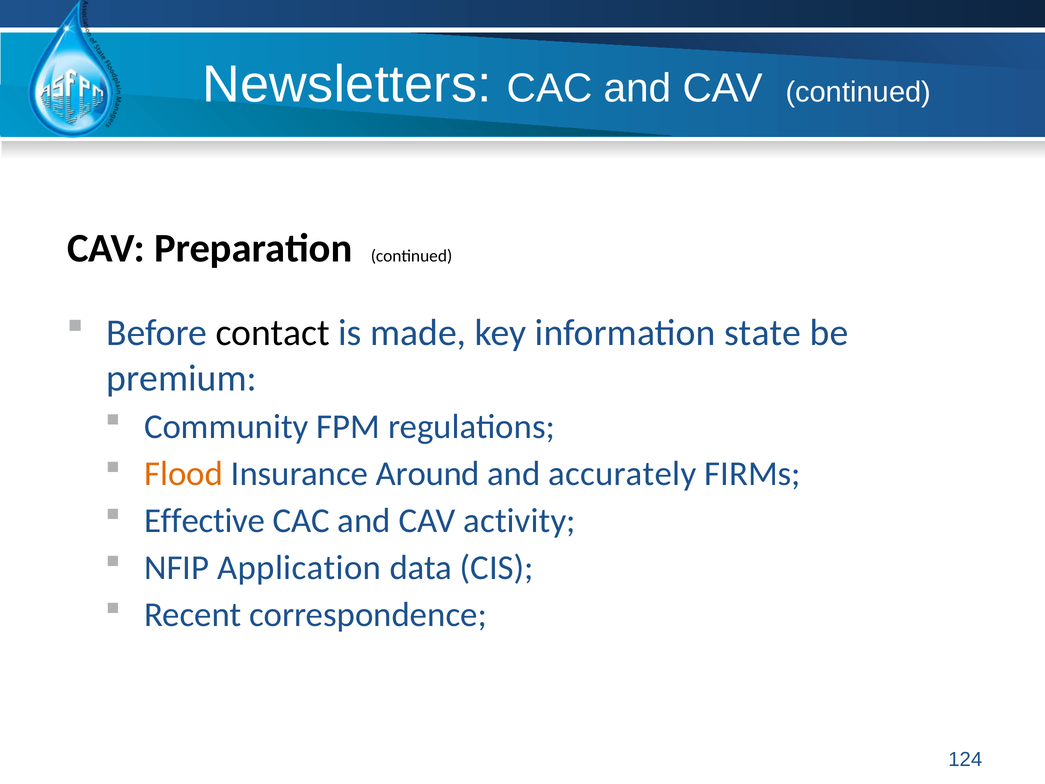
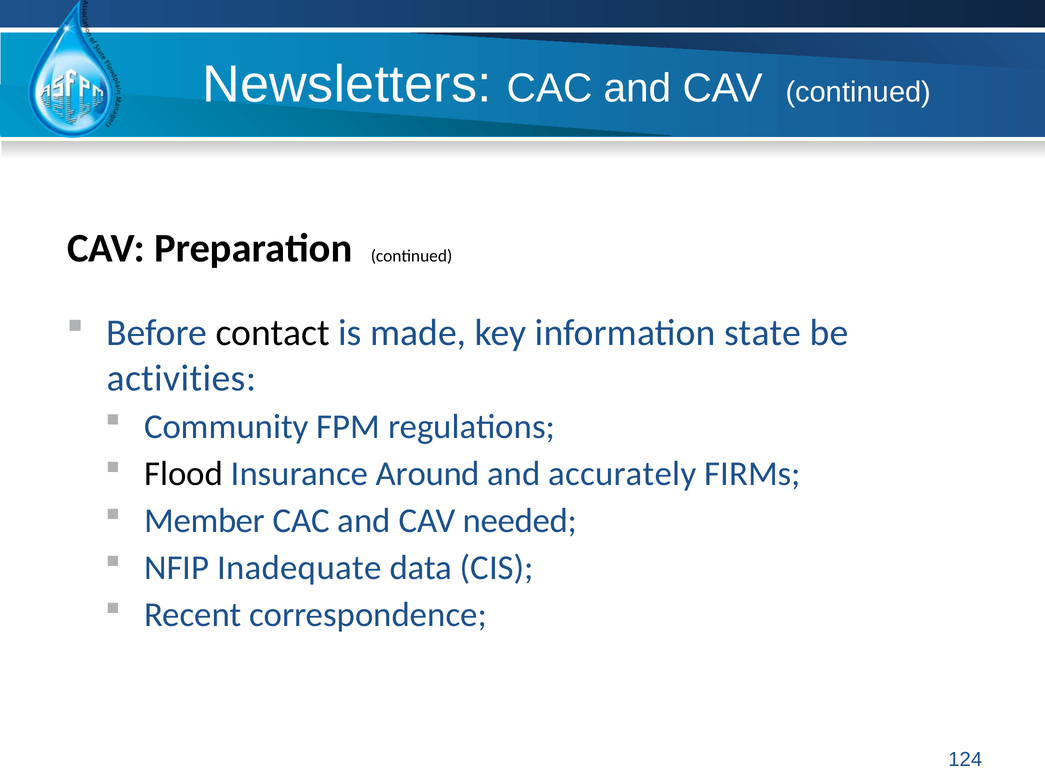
premium: premium -> activities (181, 378)
Flood colour: orange -> black (184, 474)
Effective: Effective -> Member (205, 521)
activity: activity -> needed (520, 521)
Application: Application -> Inadequate (299, 568)
